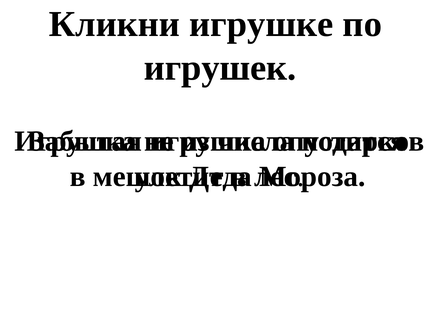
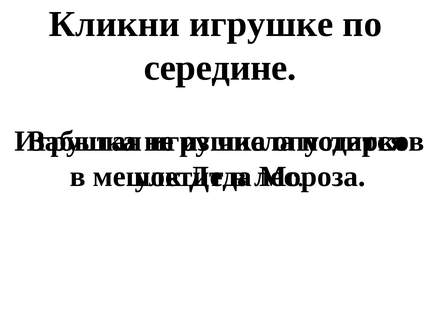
игрушек: игрушек -> середине (220, 68)
